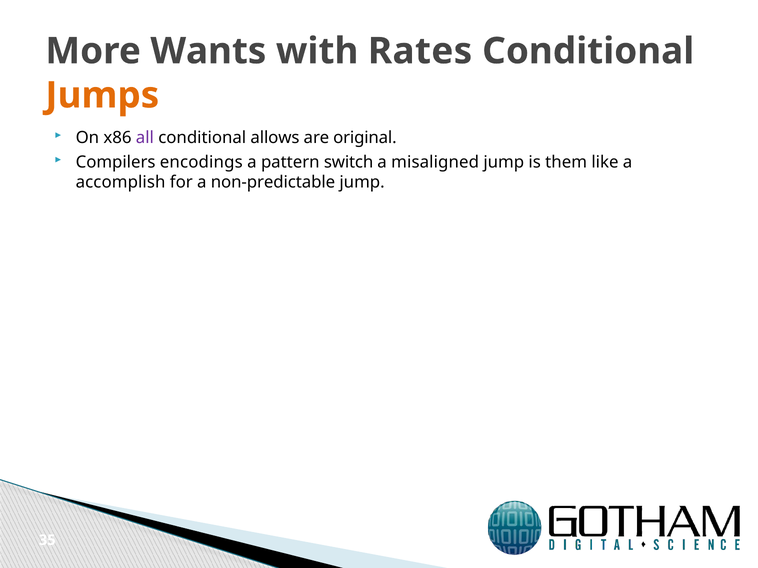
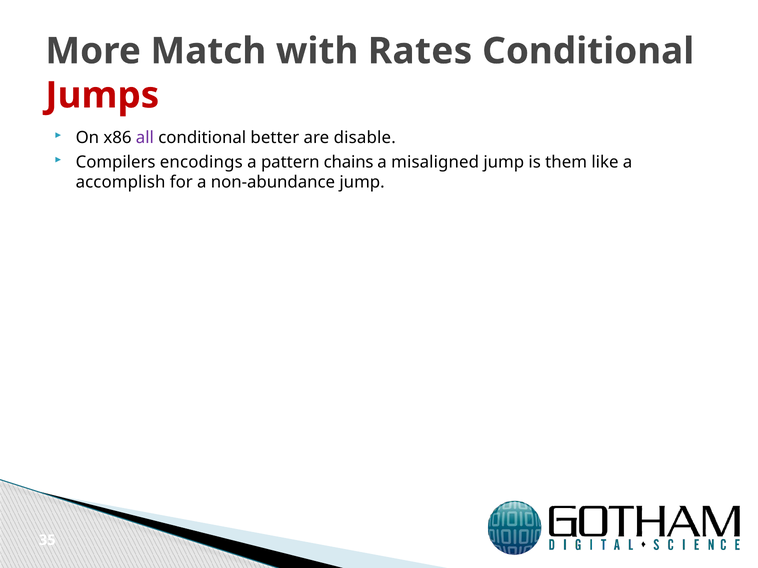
Wants: Wants -> Match (208, 51)
Jumps colour: orange -> red (102, 95)
allows: allows -> better (275, 138)
original: original -> disable (365, 138)
switch: switch -> chains (349, 162)
non-predictable: non-predictable -> non-abundance (273, 182)
